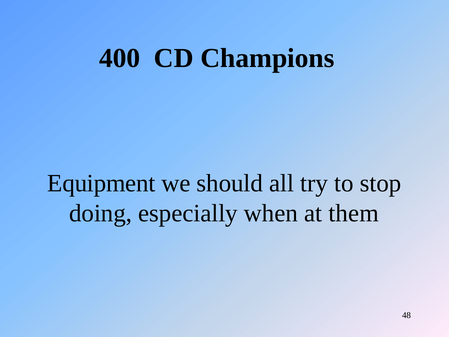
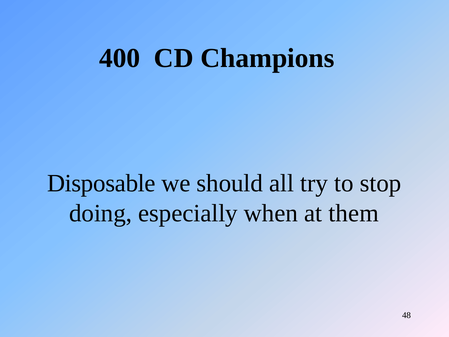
Equipment: Equipment -> Disposable (101, 183)
